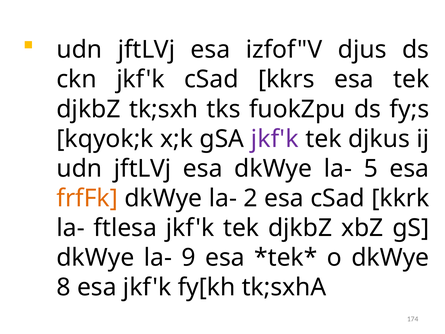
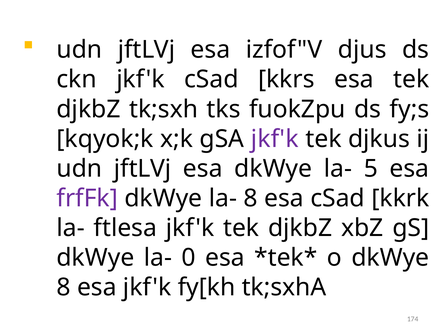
frfFk colour: orange -> purple (87, 198)
la- 2: 2 -> 8 (251, 198)
9: 9 -> 0 (189, 257)
